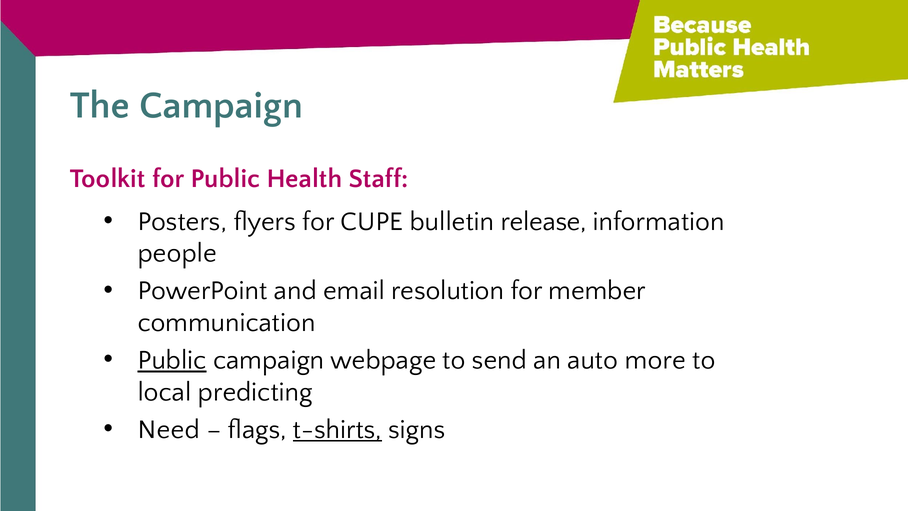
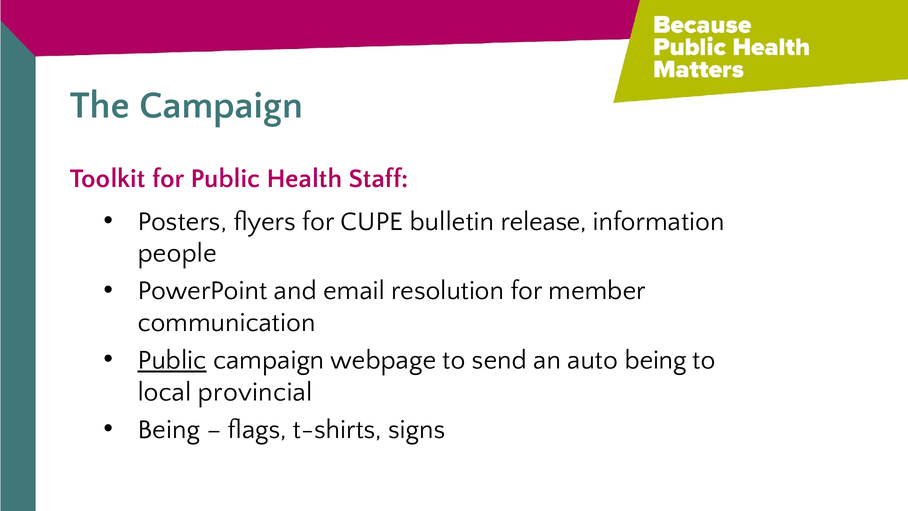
auto more: more -> being (656, 360)
predicting: predicting -> provincial (255, 392)
Need: Need -> Being (169, 429)
t-shirts underline: present -> none (337, 429)
